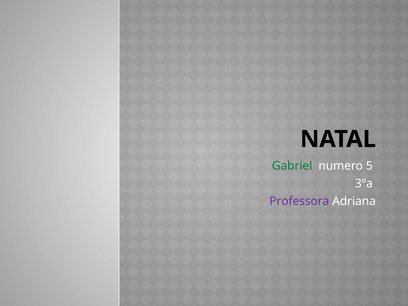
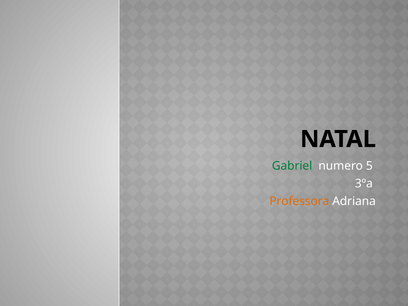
Professora colour: purple -> orange (299, 201)
